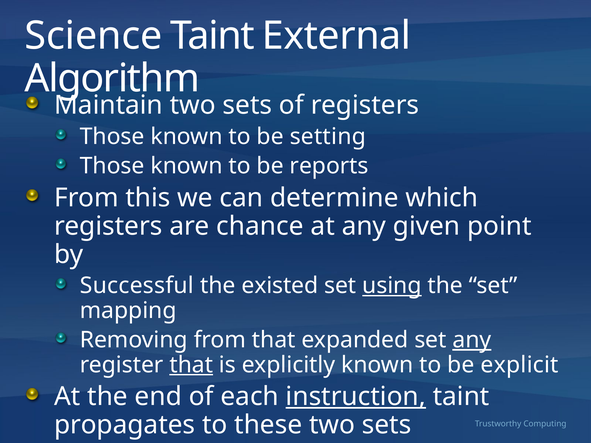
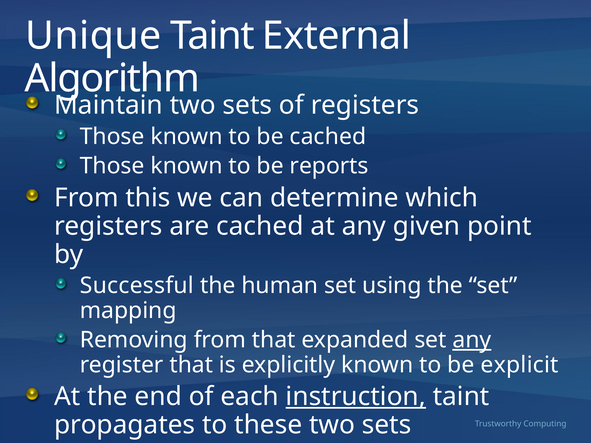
Science: Science -> Unique (93, 36)
be setting: setting -> cached (328, 137)
are chance: chance -> cached (260, 226)
existed: existed -> human (280, 286)
using underline: present -> none (392, 286)
that underline: present -> none (191, 365)
